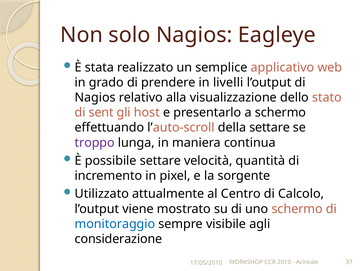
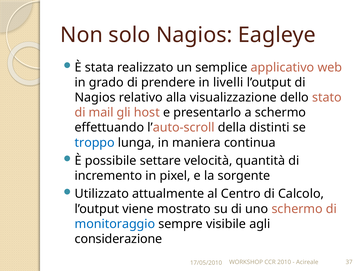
sent: sent -> mail (101, 112)
della settare: settare -> distinti (270, 127)
troppo colour: purple -> blue (95, 143)
